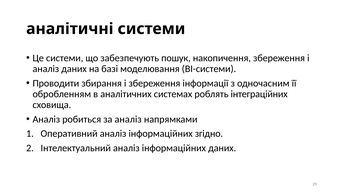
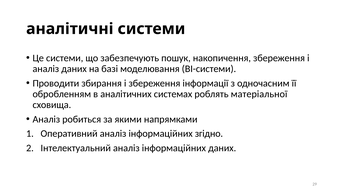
інтеграційних: інтеграційних -> матеріальної (259, 94)
за аналіз: аналіз -> якими (128, 119)
